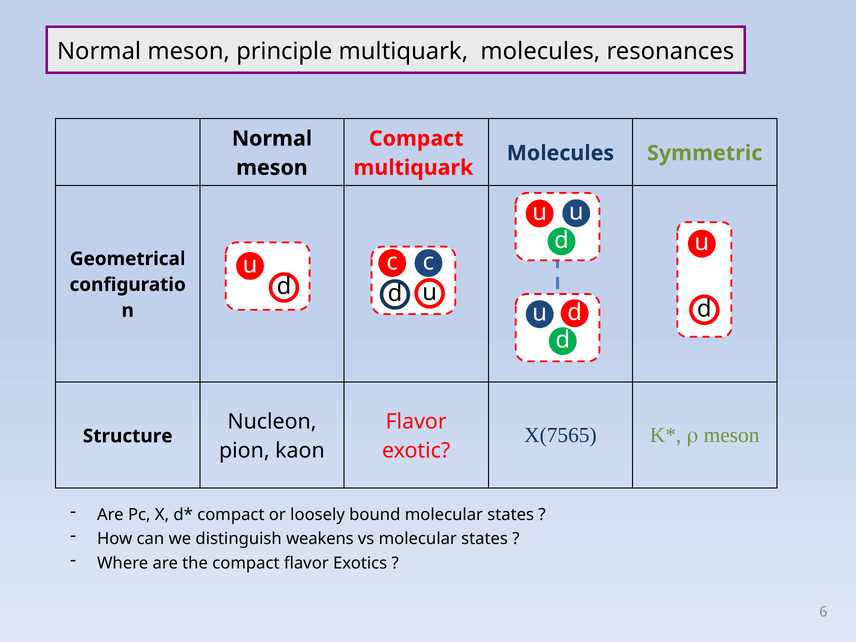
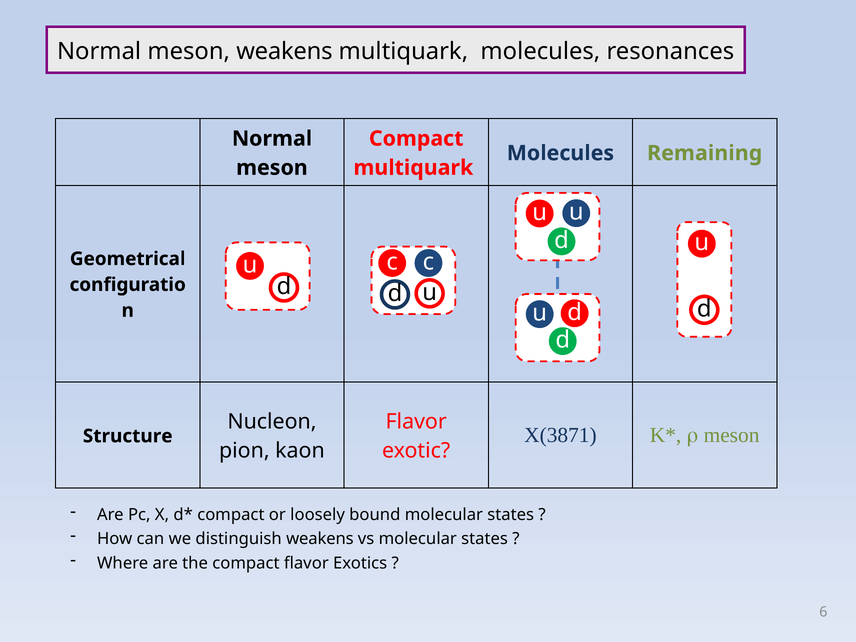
meson principle: principle -> weakens (284, 51)
Symmetric: Symmetric -> Remaining (705, 153)
X(7565: X(7565 -> X(3871 (560, 435)
